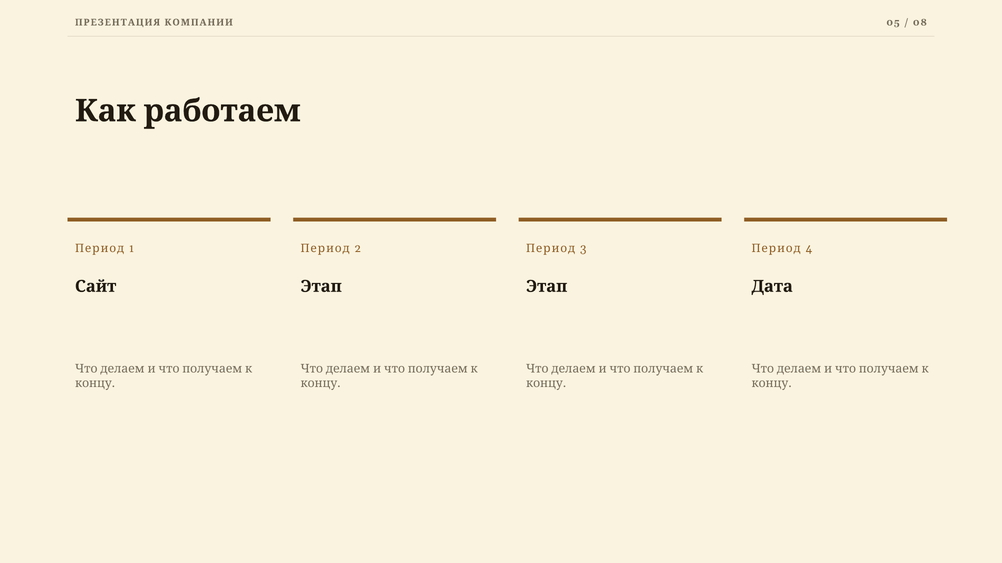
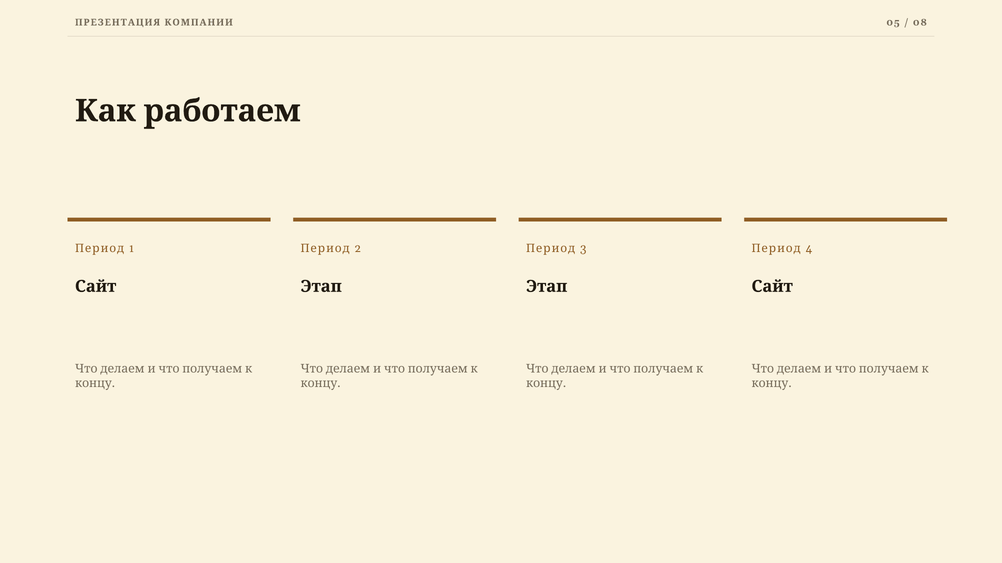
Дата: Дата -> Сайт (772, 287)
